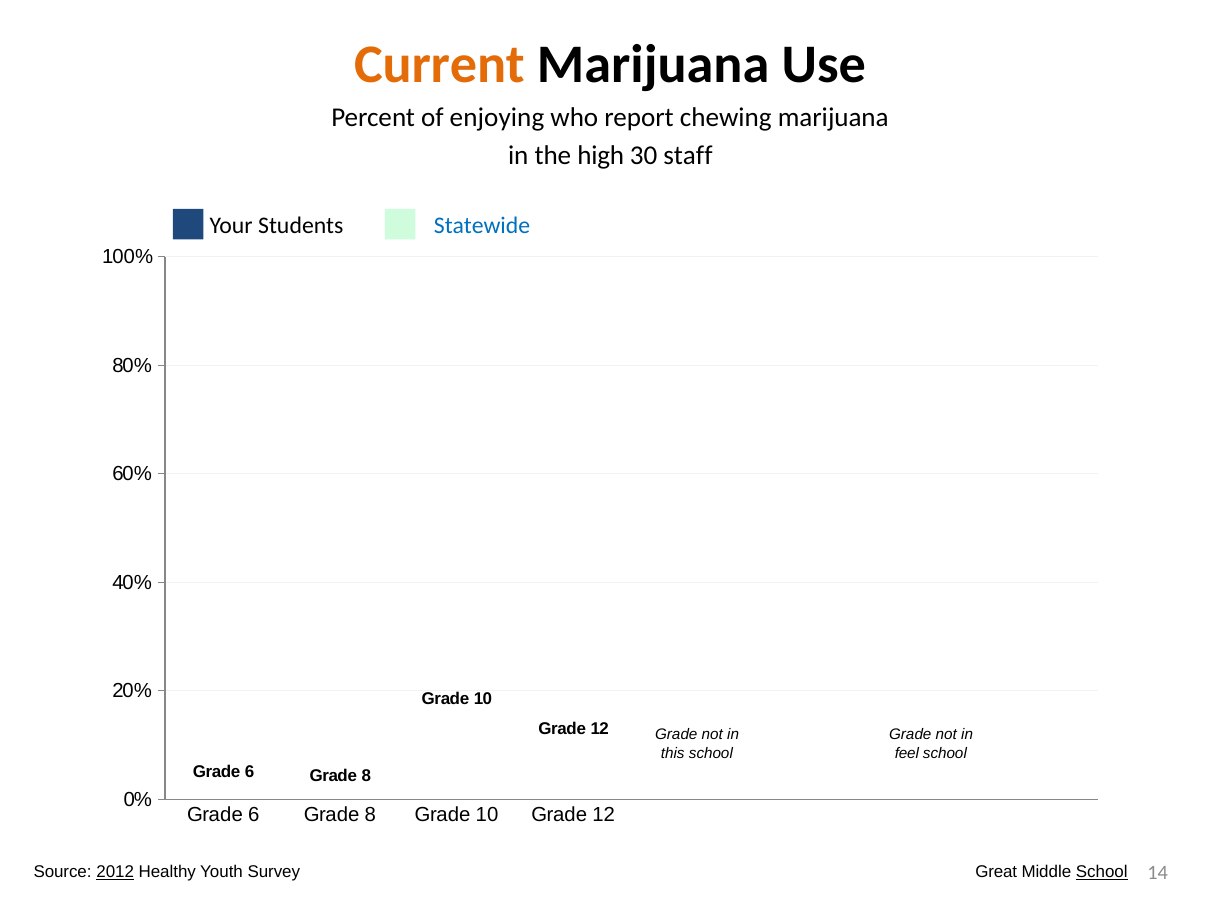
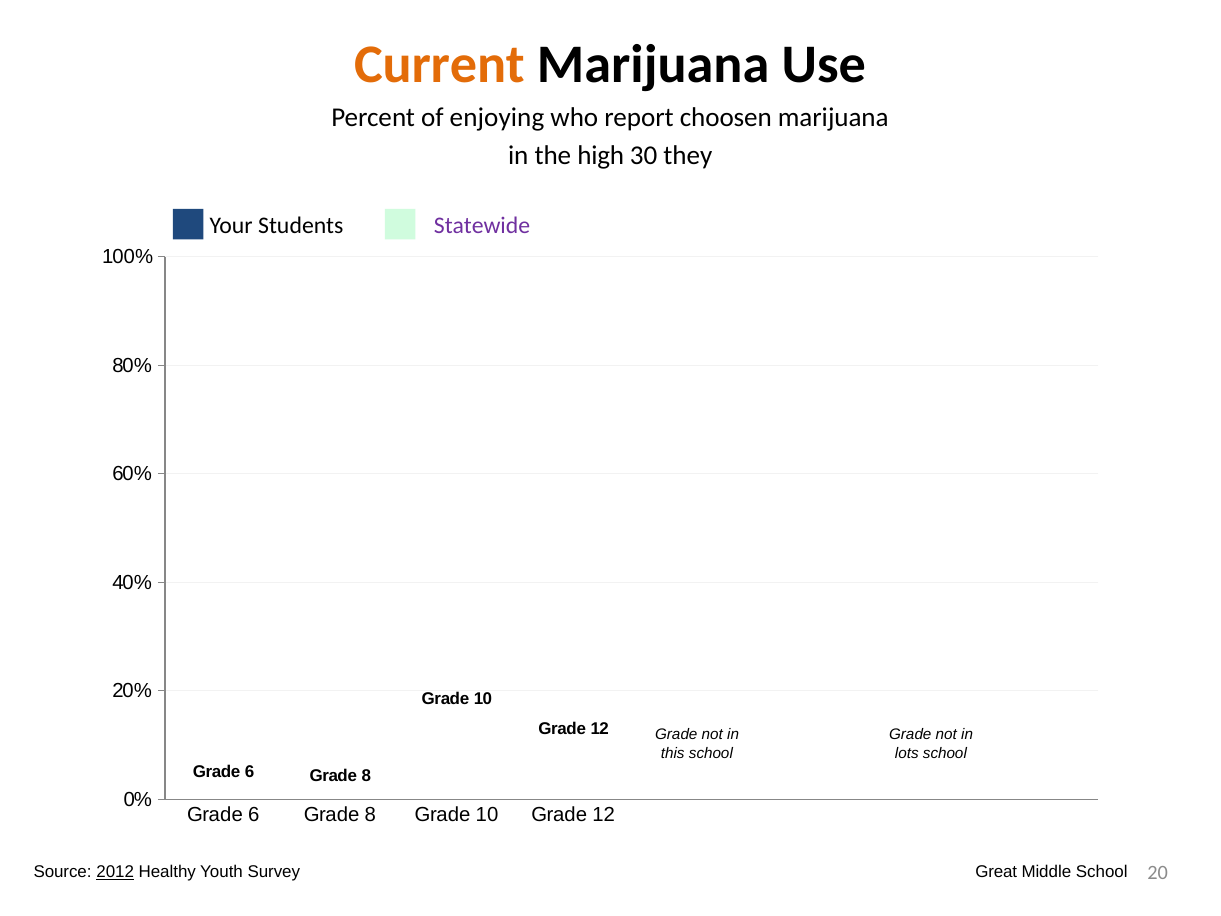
chewing: chewing -> choosen (726, 117)
staff: staff -> they (688, 156)
Statewide colour: blue -> purple (482, 225)
feel: feel -> lots (907, 753)
School underline: present -> none (1102, 872)
14: 14 -> 20 (1158, 872)
